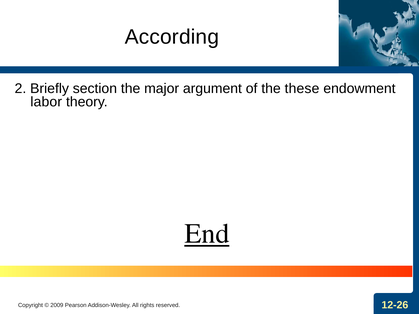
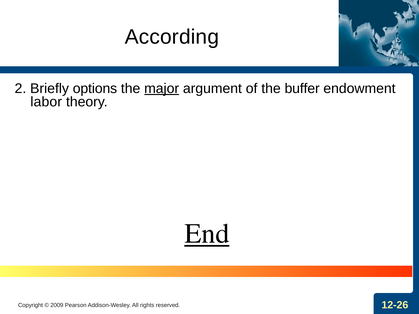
section: section -> options (95, 89)
major underline: none -> present (162, 89)
these: these -> buffer (302, 89)
